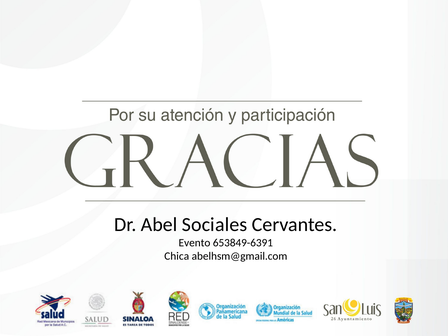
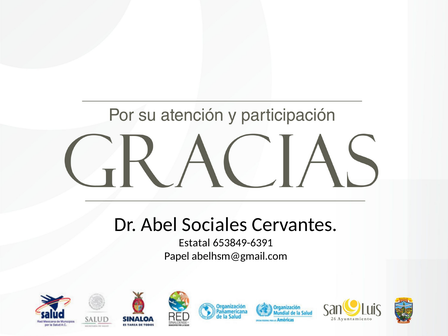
Evento: Evento -> Estatal (194, 243)
Chica: Chica -> Papel (177, 256)
